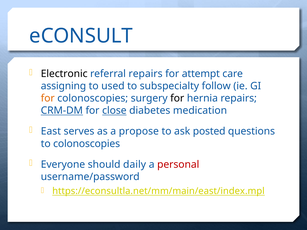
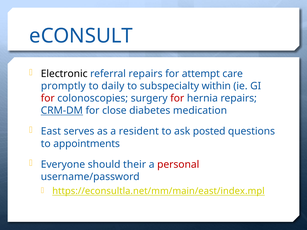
assigning: assigning -> promptly (63, 86)
used: used -> daily (113, 86)
follow: follow -> within (216, 86)
for colour: orange -> red (48, 98)
for colour: black -> red (177, 98)
close underline: present -> none (114, 111)
propose: propose -> resident (139, 132)
to colonoscopies: colonoscopies -> appointments (87, 144)
daily: daily -> their (135, 165)
